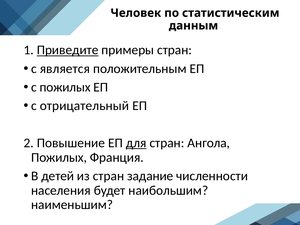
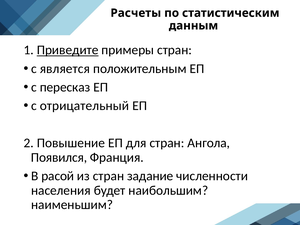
Человек: Человек -> Расчеты (136, 13)
с пожилых: пожилых -> пересказ (65, 87)
для underline: present -> none (136, 143)
Пожилых: Пожилых -> Появился (59, 157)
детей: детей -> расой (58, 176)
